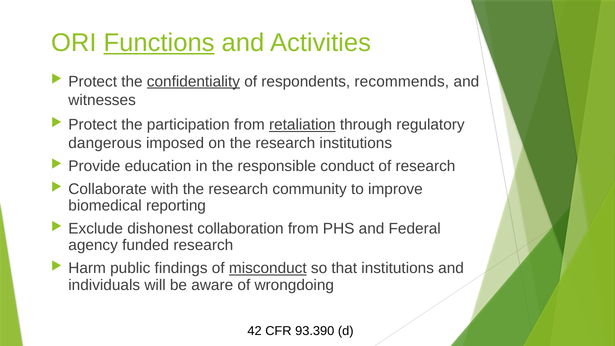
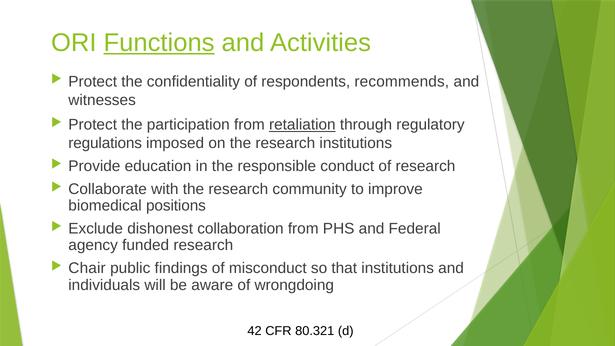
confidentiality underline: present -> none (193, 82)
dangerous: dangerous -> regulations (105, 143)
reporting: reporting -> positions (176, 206)
Harm: Harm -> Chair (87, 268)
misconduct underline: present -> none (268, 268)
93.390: 93.390 -> 80.321 (315, 331)
